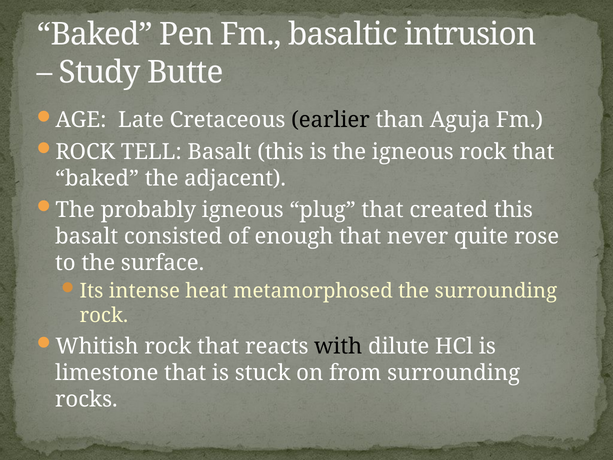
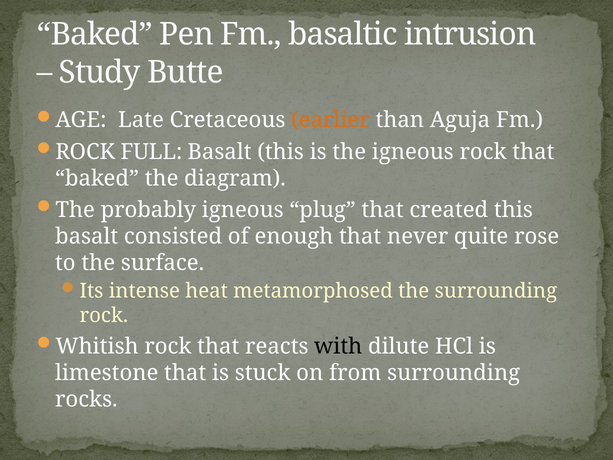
earlier colour: black -> orange (330, 120)
TELL: TELL -> FULL (151, 152)
adjacent: adjacent -> diagram (235, 178)
